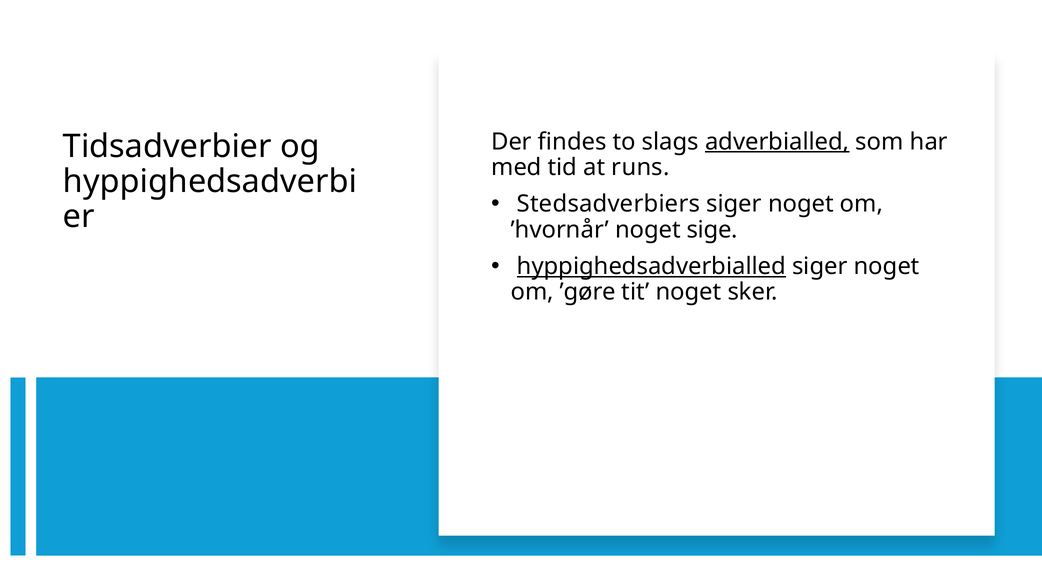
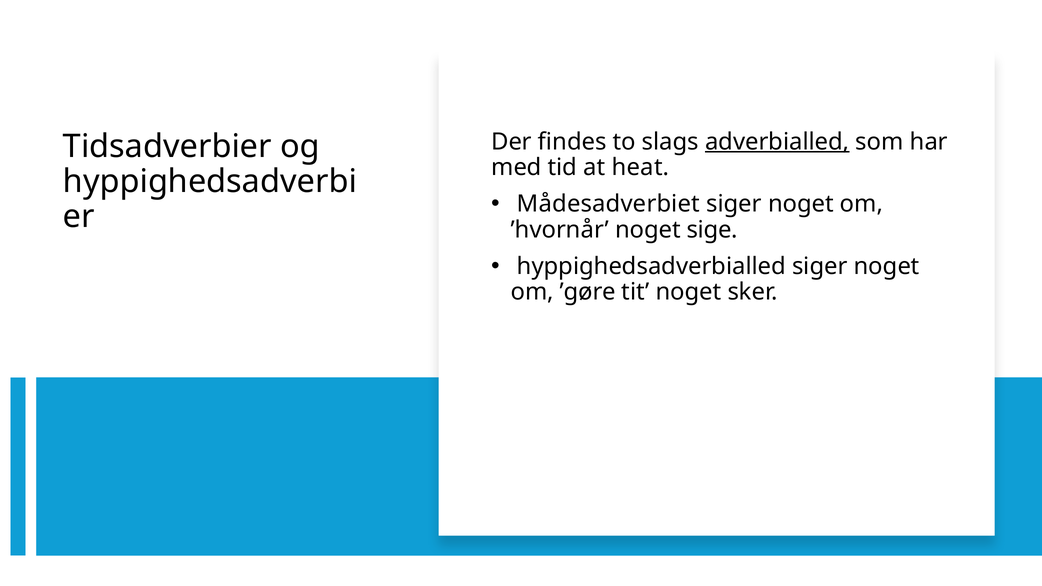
runs: runs -> heat (640, 167)
Stedsadverbiers: Stedsadverbiers -> Mådesadverbiet (608, 204)
hyppighedsadverbialled underline: present -> none (651, 266)
